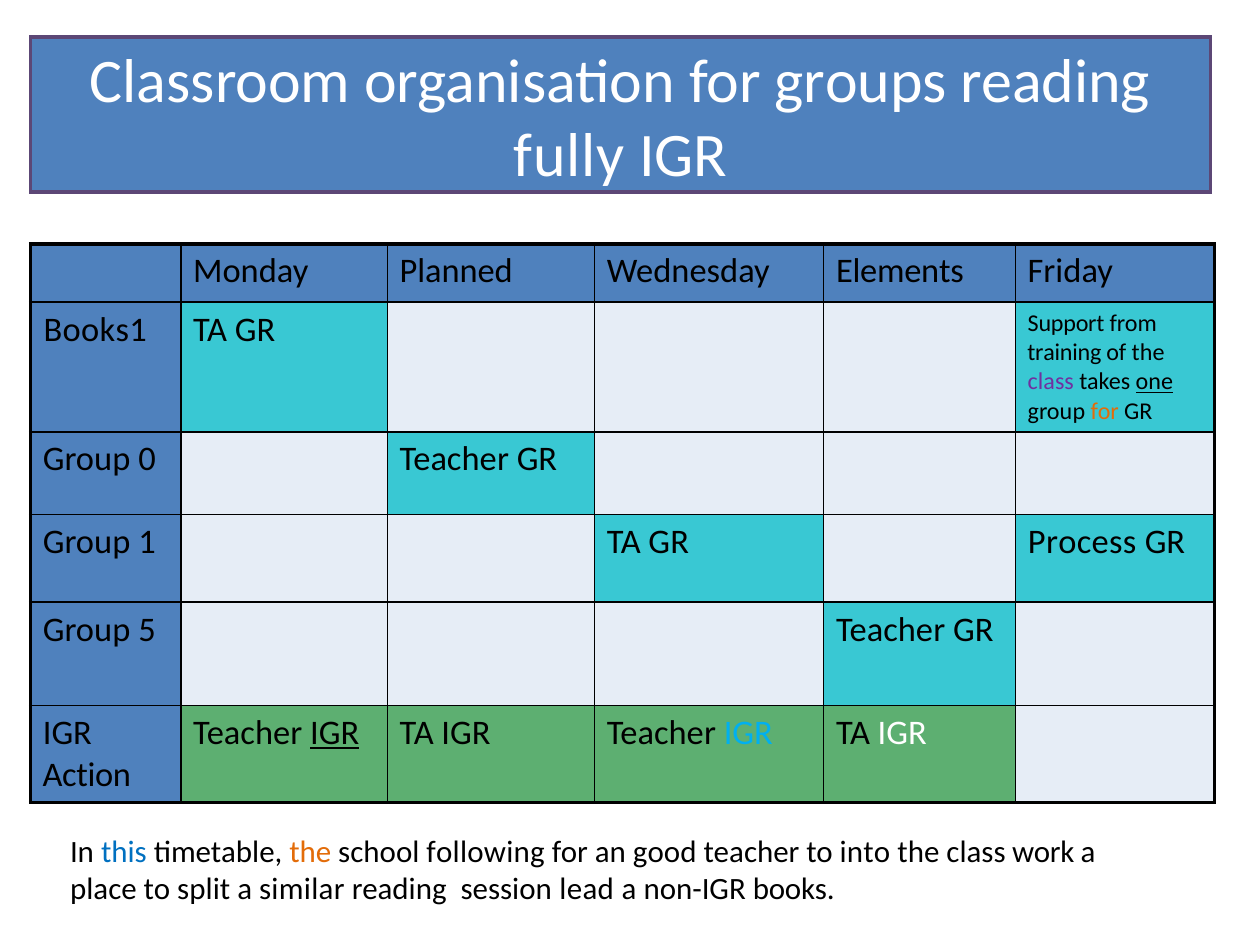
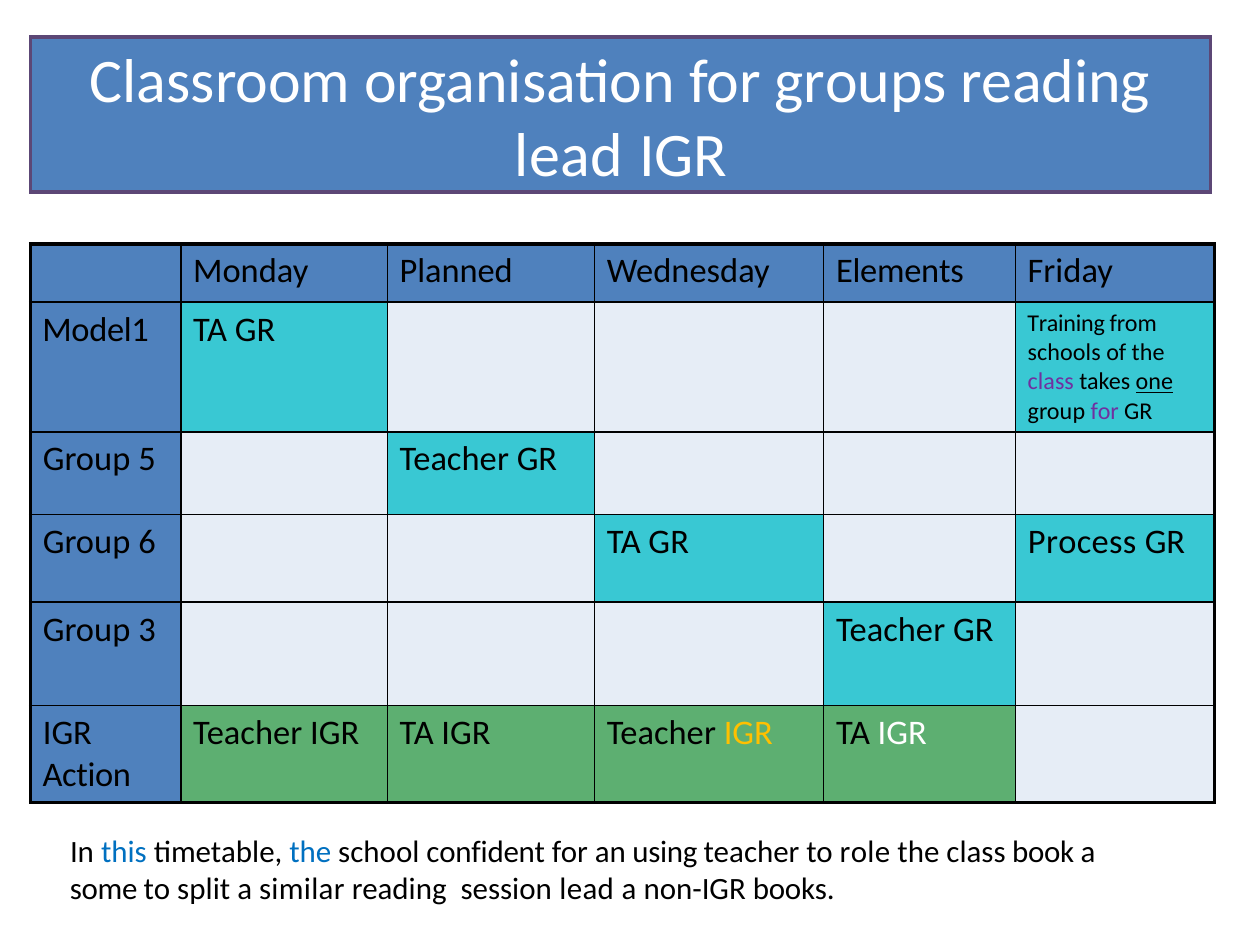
fully: fully -> lead (569, 156)
Books1: Books1 -> Model1 (96, 330)
Support: Support -> Training (1066, 323)
training: training -> schools (1064, 353)
for colour: orange -> purple (1105, 411)
0: 0 -> 5 (147, 460)
1: 1 -> 6 (147, 542)
5: 5 -> 3 (147, 630)
IGR underline: present -> none (335, 734)
IGR colour: light blue -> yellow (748, 734)
the colour: orange -> blue (310, 852)
following: following -> confident (486, 852)
good: good -> using (665, 852)
into: into -> role (865, 852)
work: work -> book (1043, 852)
place: place -> some (104, 889)
